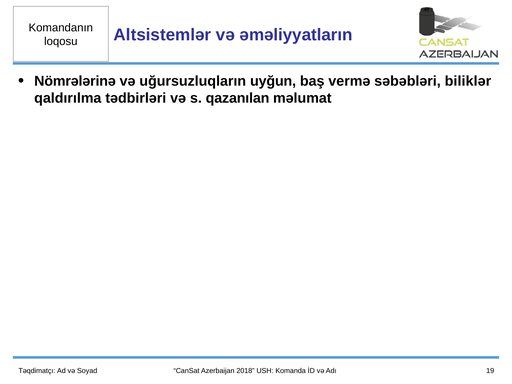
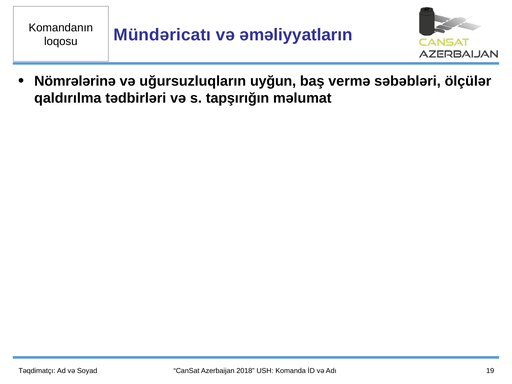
Altsistemlər: Altsistemlər -> Mündəricatı (162, 35)
biliklər: biliklər -> ölçülər (468, 81)
qazanılan: qazanılan -> tapşırığın (238, 98)
